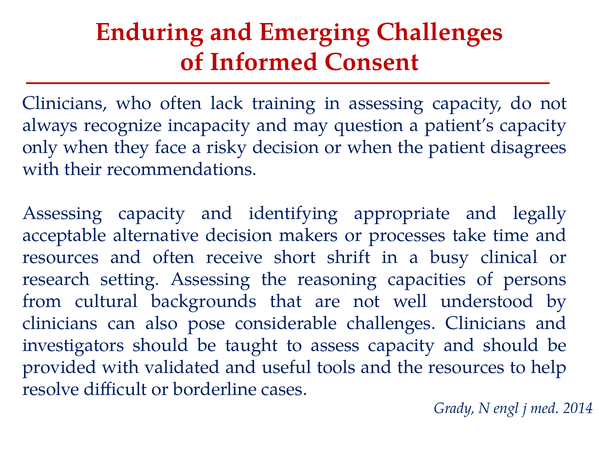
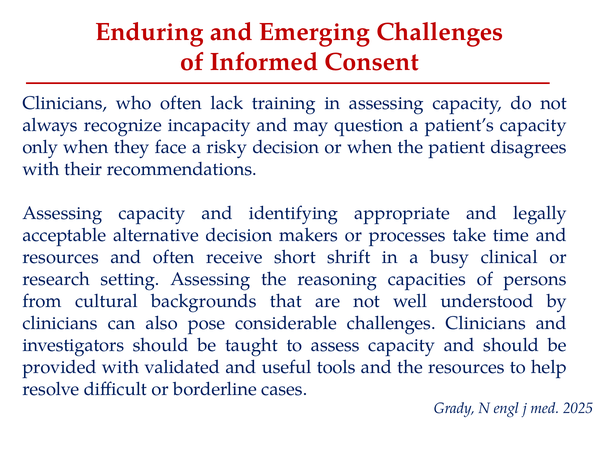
2014: 2014 -> 2025 (578, 407)
